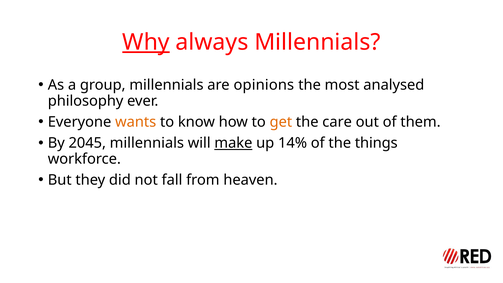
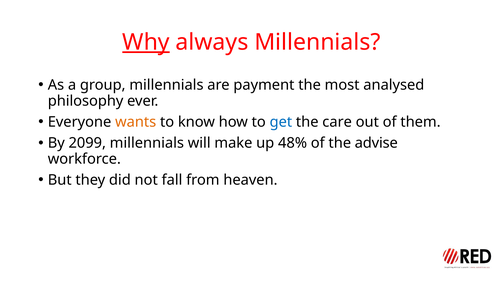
opinions: opinions -> payment (264, 85)
get colour: orange -> blue (281, 122)
2045: 2045 -> 2099 (87, 143)
make underline: present -> none (233, 143)
14%: 14% -> 48% (293, 143)
things: things -> advise (376, 143)
